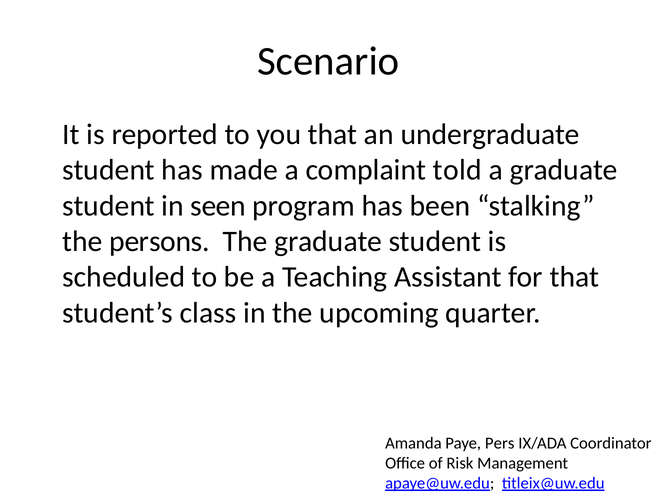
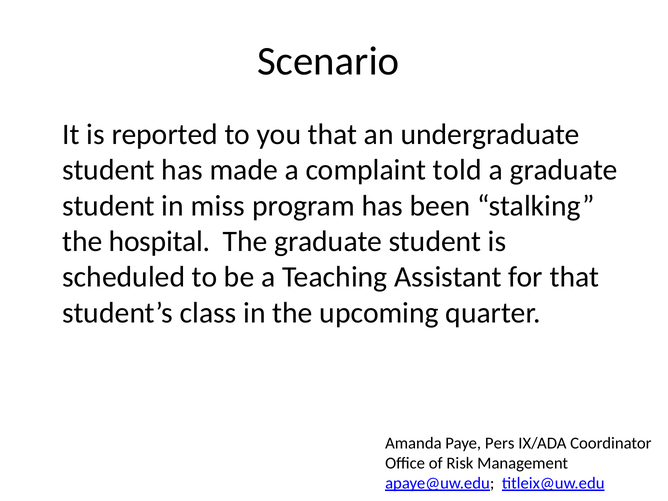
seen: seen -> miss (218, 206)
persons: persons -> hospital (159, 241)
